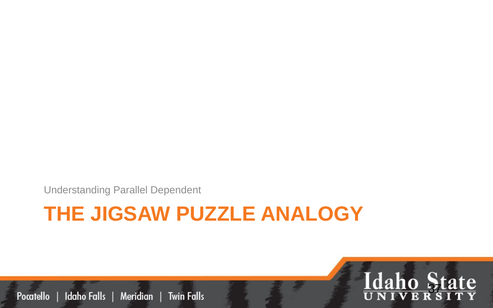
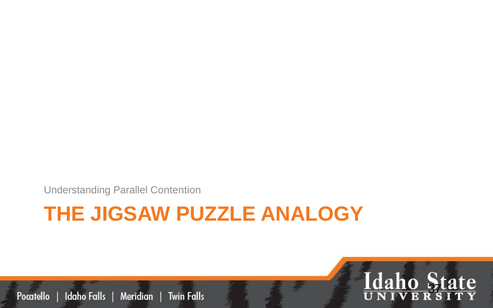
Dependent: Dependent -> Contention (176, 190)
